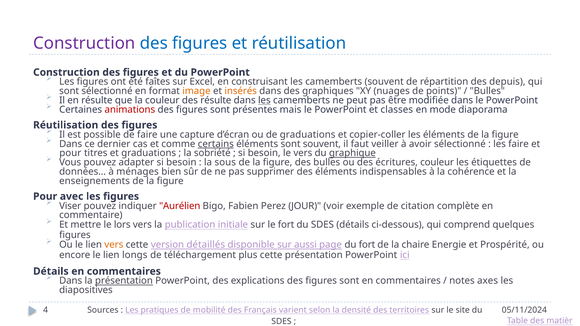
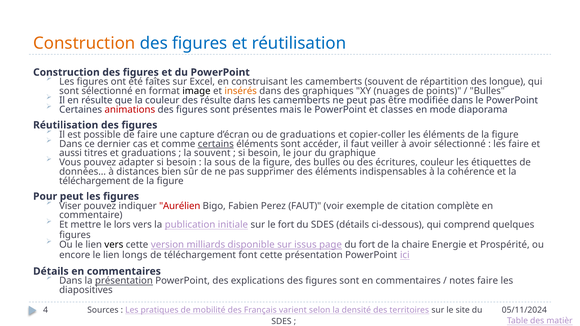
Construction colour: purple -> orange (84, 43)
depuis: depuis -> longue (507, 82)
image colour: orange -> black (196, 91)
les underline: present -> none (264, 100)
sont souvent: souvent -> accéder (322, 144)
pour: pour -> aussi (70, 153)
la sobriété: sobriété -> souvent (212, 153)
le vers: vers -> jour (303, 153)
graphique underline: present -> none (352, 153)
ménages: ménages -> distances (138, 172)
enseignements: enseignements -> téléchargement (95, 181)
avec: avec -> peut (72, 197)
Perez JOUR: JOUR -> FAUT (305, 206)
vers colour: orange -> black (114, 245)
version détaillés: détaillés -> milliards (206, 245)
sur aussi: aussi -> issus (305, 245)
téléchargement plus: plus -> font (248, 255)
notes axes: axes -> faire (488, 281)
